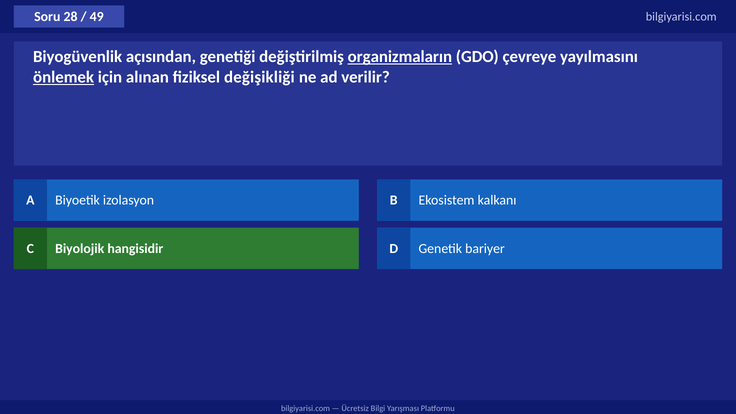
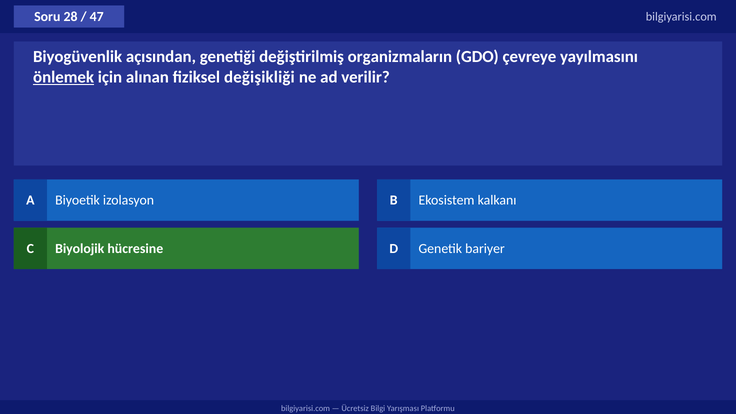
49: 49 -> 47 (97, 17)
organizmaların underline: present -> none (400, 57)
hangisidir: hangisidir -> hücresine (135, 249)
